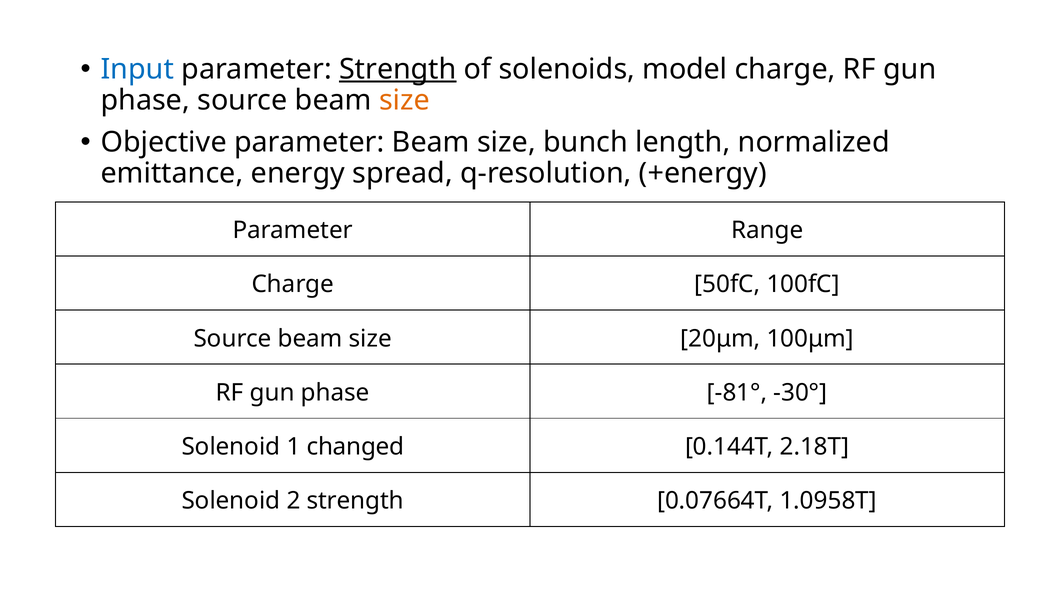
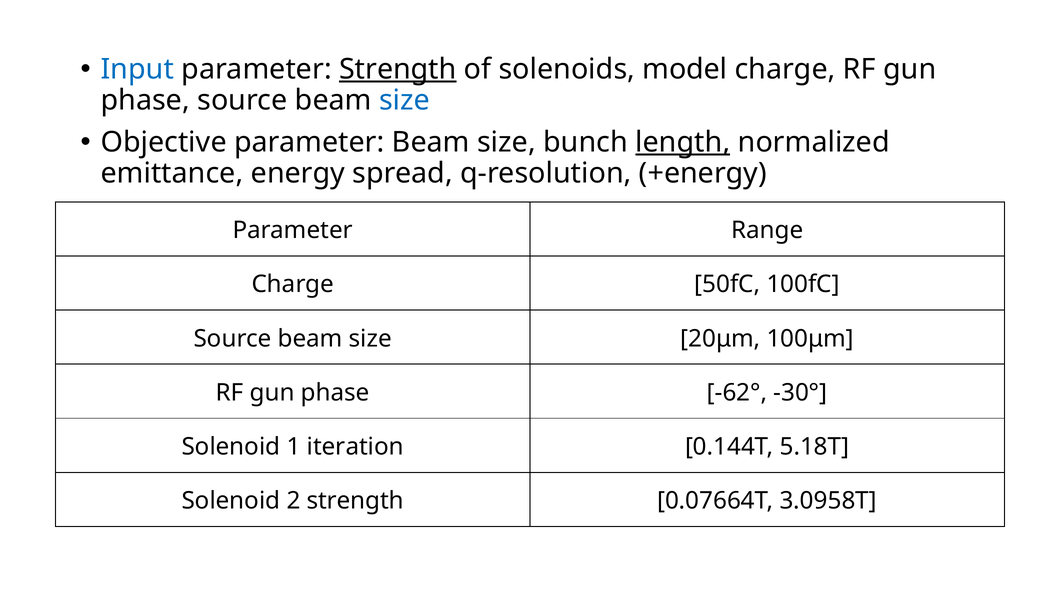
size colour: orange -> blue (405, 100)
length underline: none -> present (683, 142)
-81°: -81° -> -62° (737, 393)
changed: changed -> iteration (355, 447)
2.18T: 2.18T -> 5.18T (814, 447)
1.0958T: 1.0958T -> 3.0958T (828, 501)
